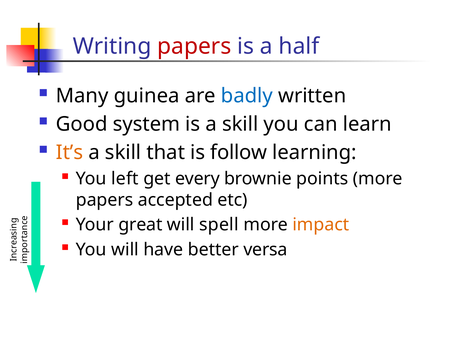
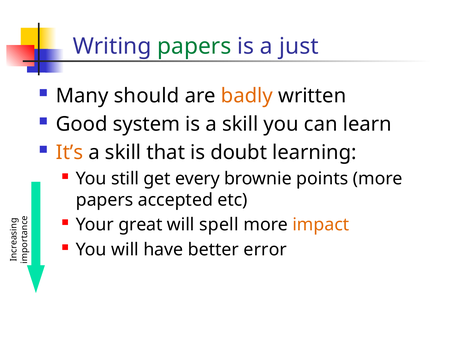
papers colour: red -> green (194, 46)
half: half -> just (299, 46)
guinea: guinea -> should (147, 96)
badly colour: blue -> orange (247, 96)
follow: follow -> doubt (239, 152)
left: left -> still (125, 179)
versa: versa -> error (265, 250)
